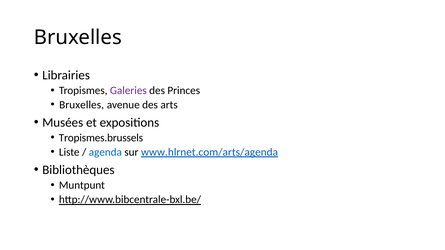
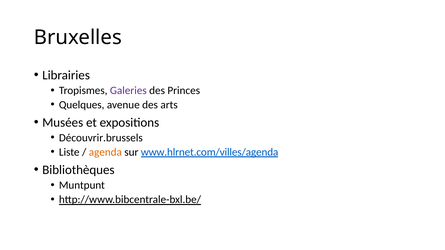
Bruxelles: Bruxelles -> Quelques (82, 105)
Tropismes.brussels: Tropismes.brussels -> Découvrir.brussels (101, 138)
agenda colour: blue -> orange (105, 152)
www.hlrnet.com/arts/agenda: www.hlrnet.com/arts/agenda -> www.hlrnet.com/villes/agenda (210, 152)
